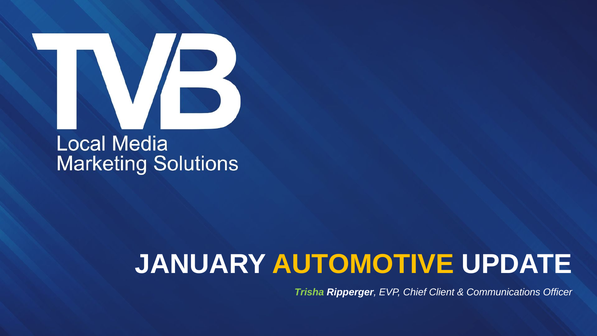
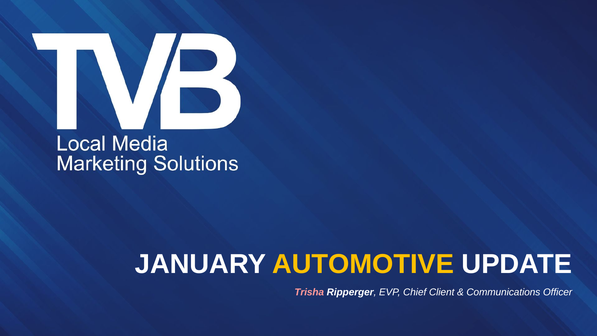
Trisha colour: light green -> pink (309, 292)
